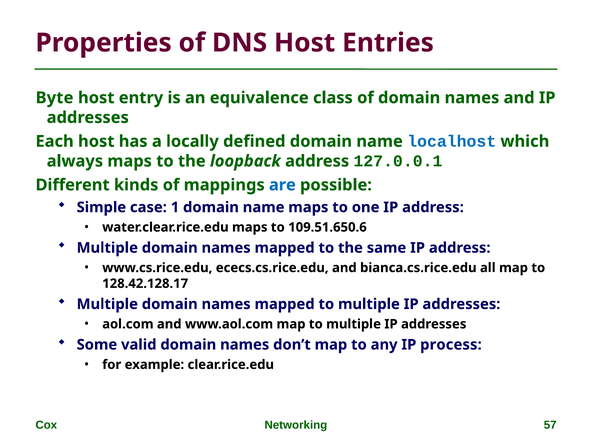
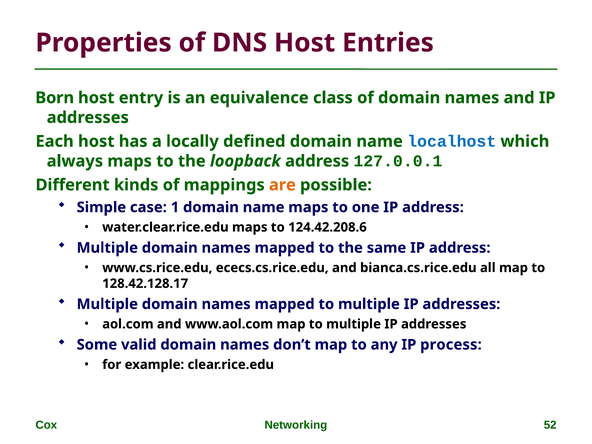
Byte: Byte -> Born (55, 98)
are colour: blue -> orange (282, 185)
109.51.650.6: 109.51.650.6 -> 124.42.208.6 (327, 227)
57: 57 -> 52 (550, 425)
